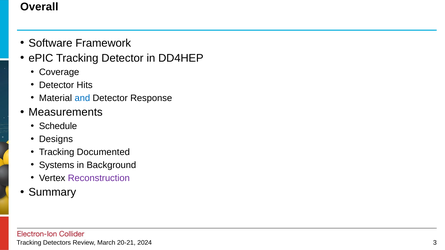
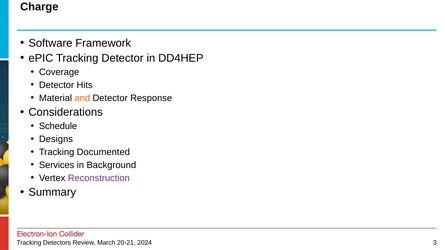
Overall: Overall -> Charge (39, 7)
and colour: blue -> orange (82, 98)
Measurements: Measurements -> Considerations (66, 112)
Systems: Systems -> Services (57, 165)
